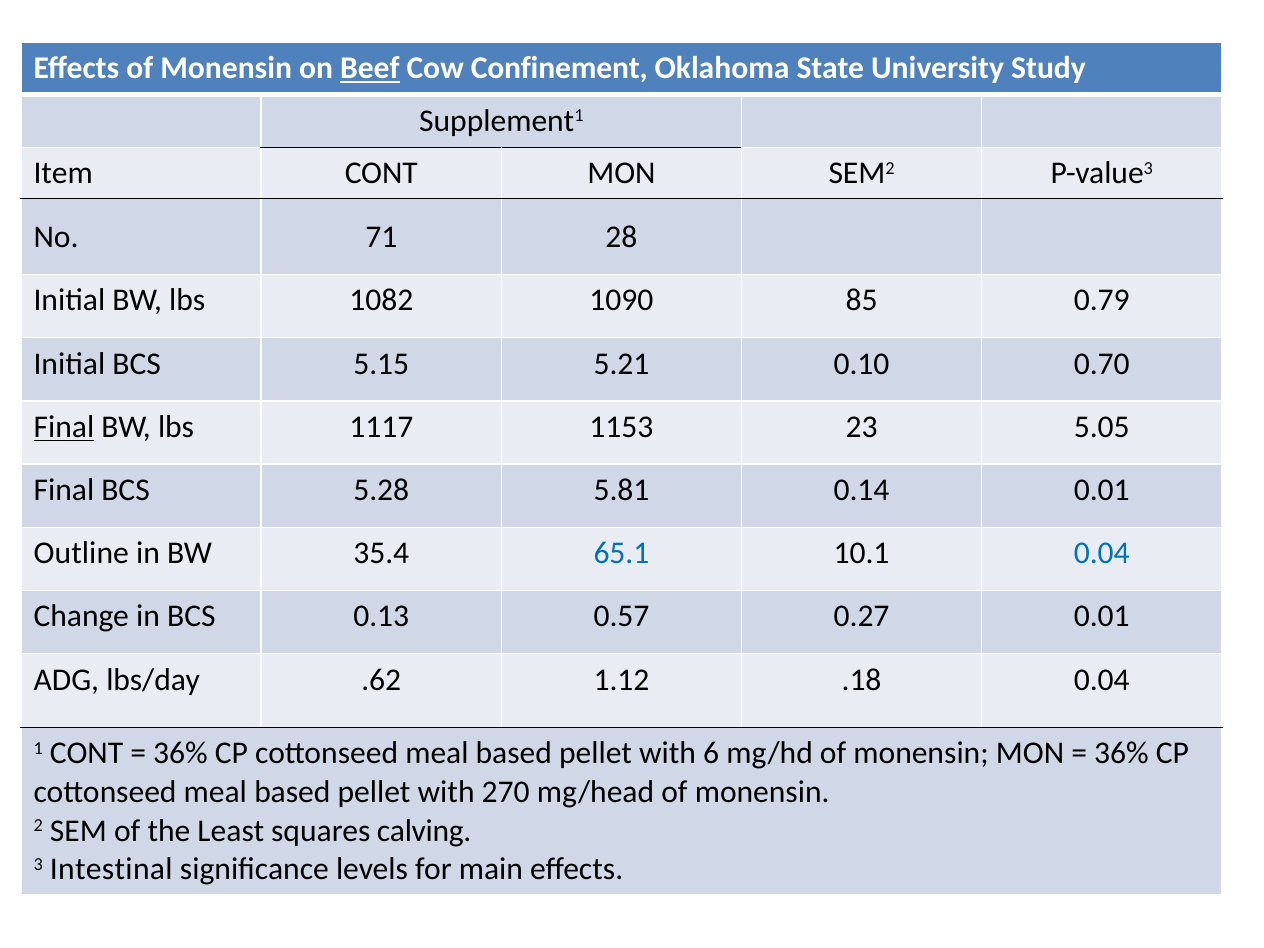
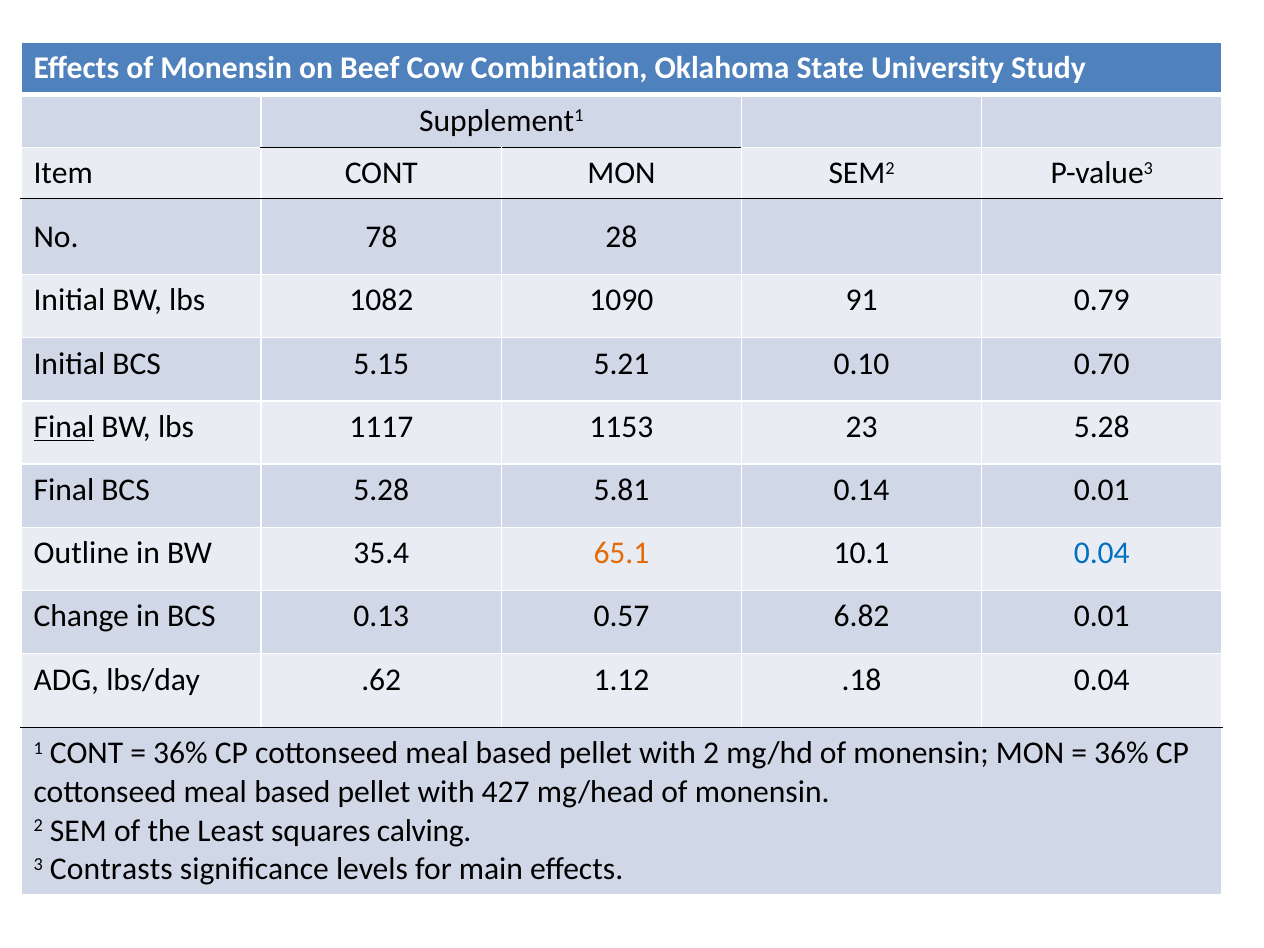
Beef underline: present -> none (370, 68)
Confinement: Confinement -> Combination (559, 68)
71: 71 -> 78 (381, 237)
85: 85 -> 91 (862, 301)
23 5.05: 5.05 -> 5.28 (1102, 427)
65.1 colour: blue -> orange (621, 553)
0.27: 0.27 -> 6.82 (862, 617)
with 6: 6 -> 2 (711, 753)
270: 270 -> 427 (506, 792)
Intestinal: Intestinal -> Contrasts (111, 869)
